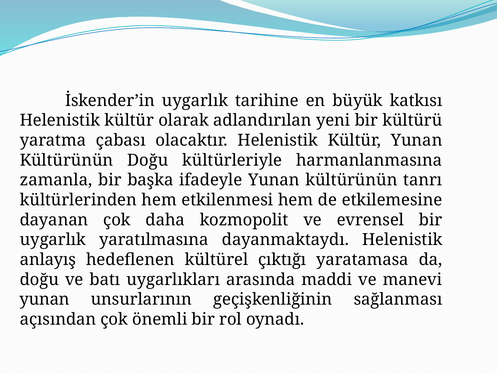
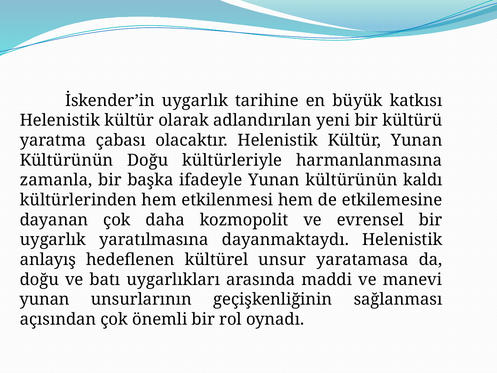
tanrı: tanrı -> kaldı (423, 180)
çıktığı: çıktığı -> unsur (282, 260)
